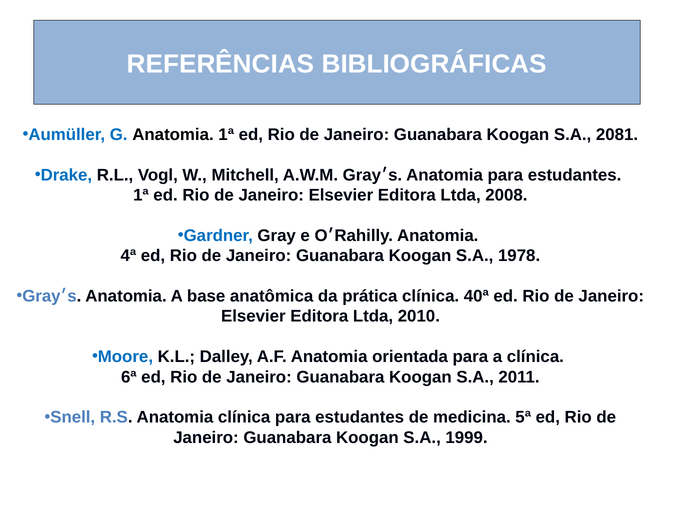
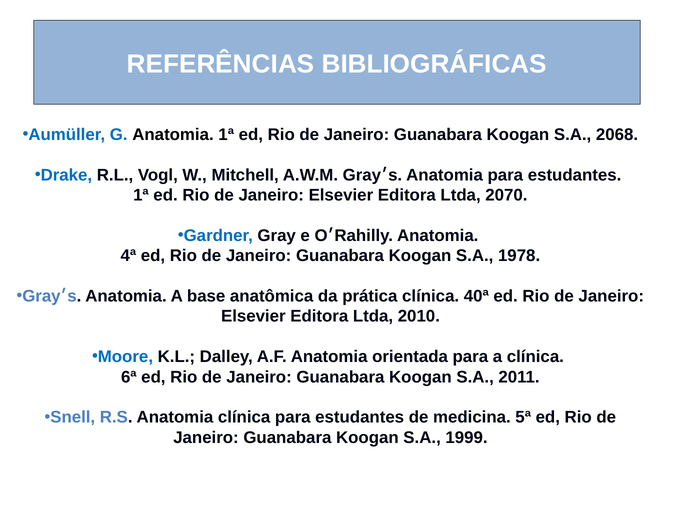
2081: 2081 -> 2068 (617, 135)
2008: 2008 -> 2070 (506, 195)
